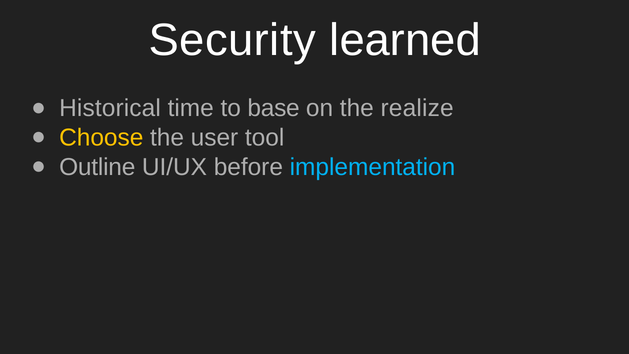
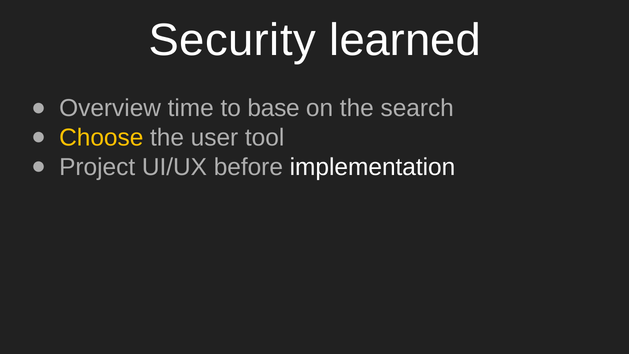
Historical: Historical -> Overview (110, 108)
realize: realize -> search (417, 108)
Outline: Outline -> Project (97, 167)
implementation colour: light blue -> white (372, 167)
